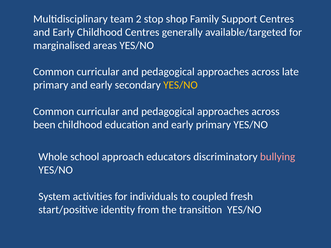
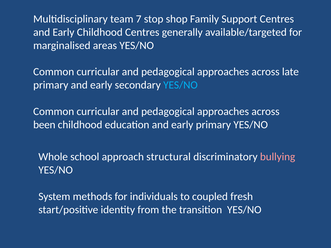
2: 2 -> 7 (139, 19)
YES/NO colour: yellow -> light blue (180, 85)
educators: educators -> structural (169, 157)
activities: activities -> methods (92, 197)
